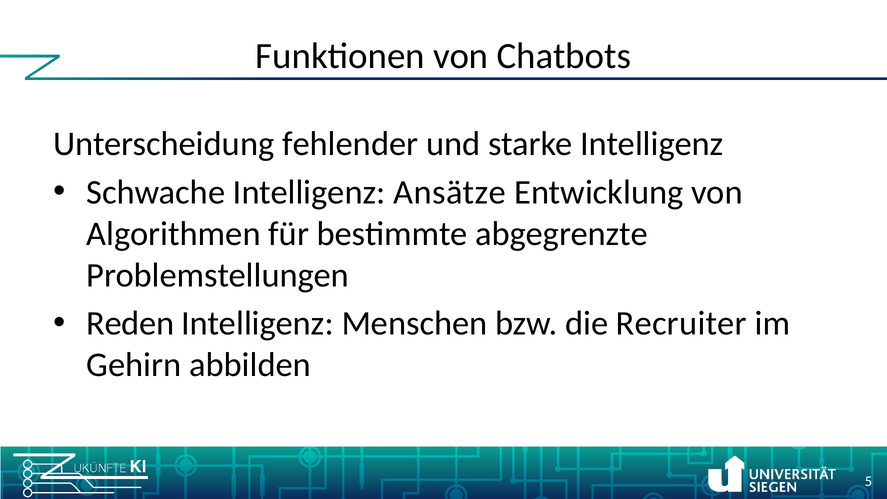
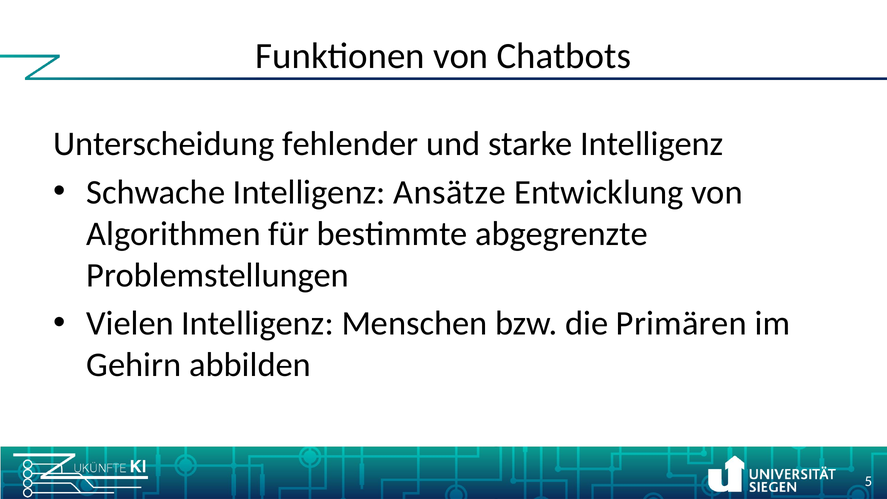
Reden: Reden -> Vielen (130, 323)
Recruiter: Recruiter -> Primären (681, 323)
